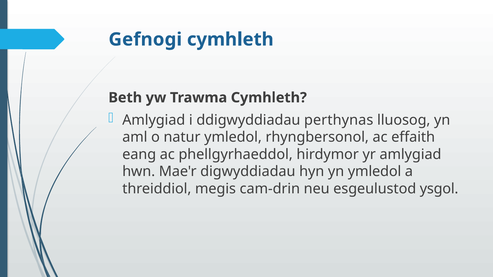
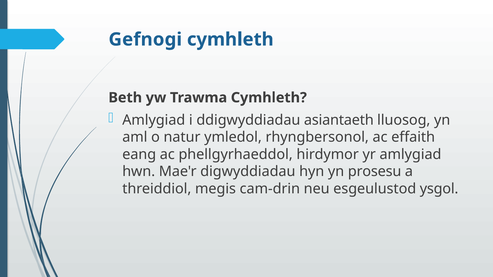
perthynas: perthynas -> asiantaeth (339, 120)
yn ymledol: ymledol -> prosesu (375, 172)
